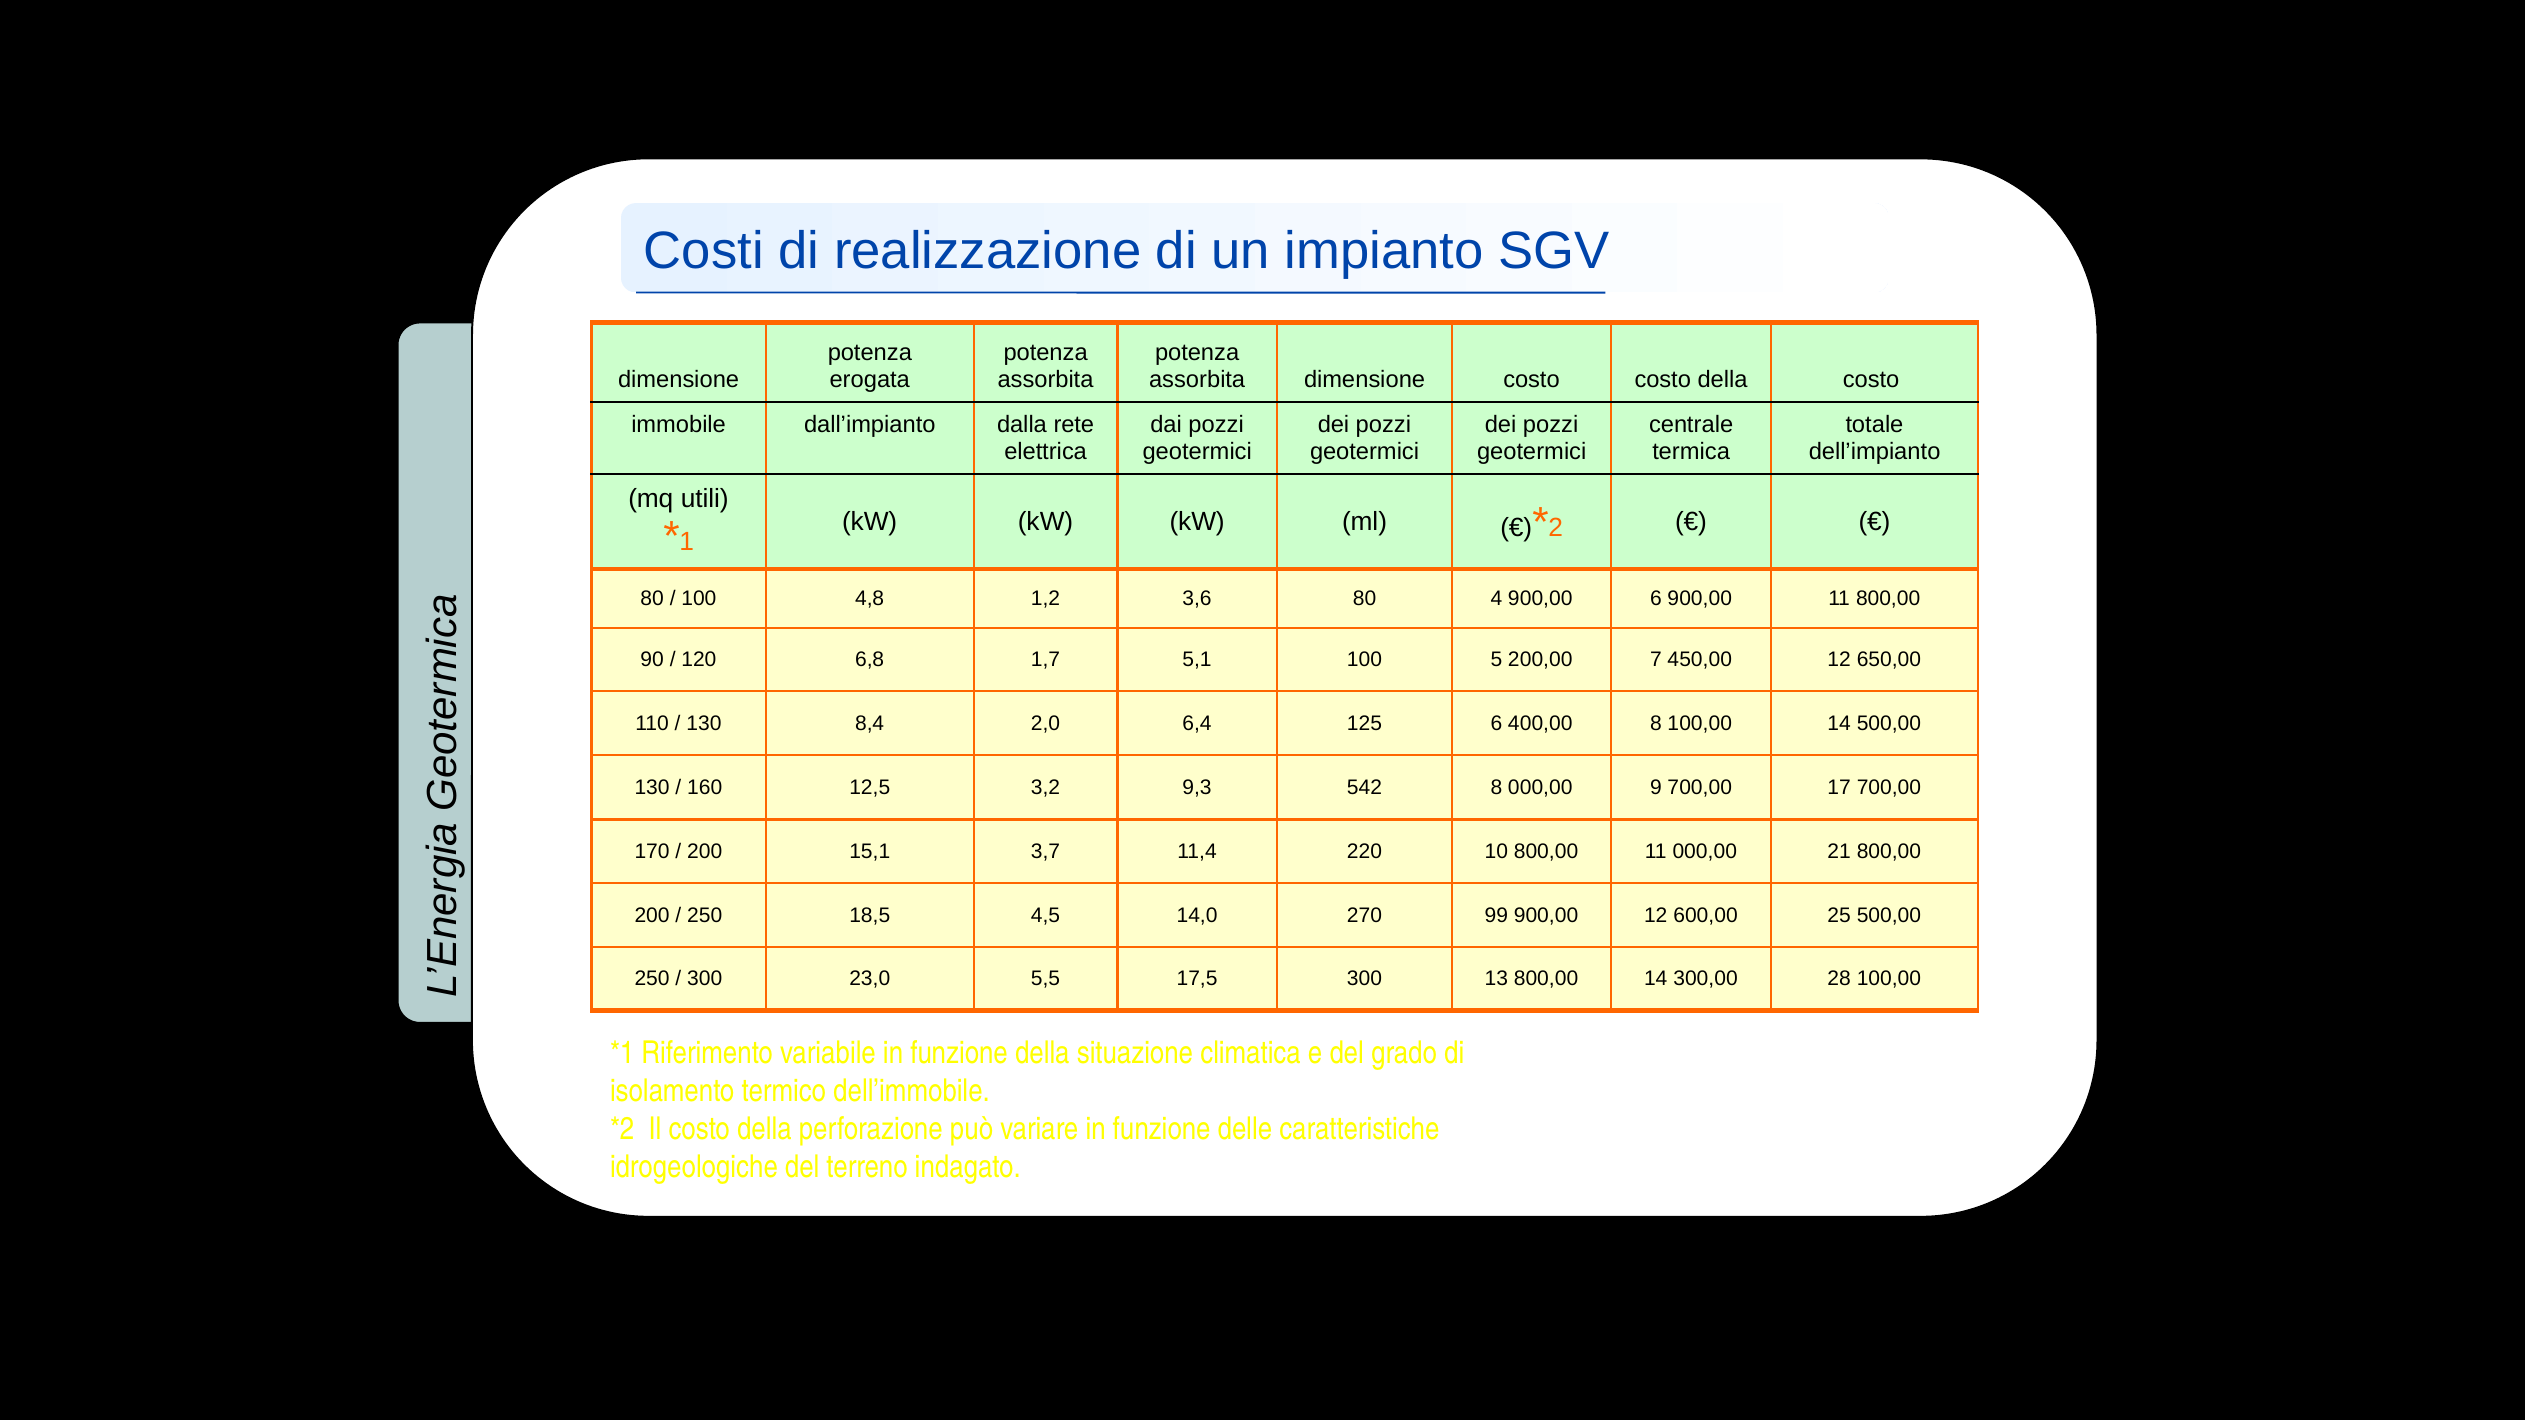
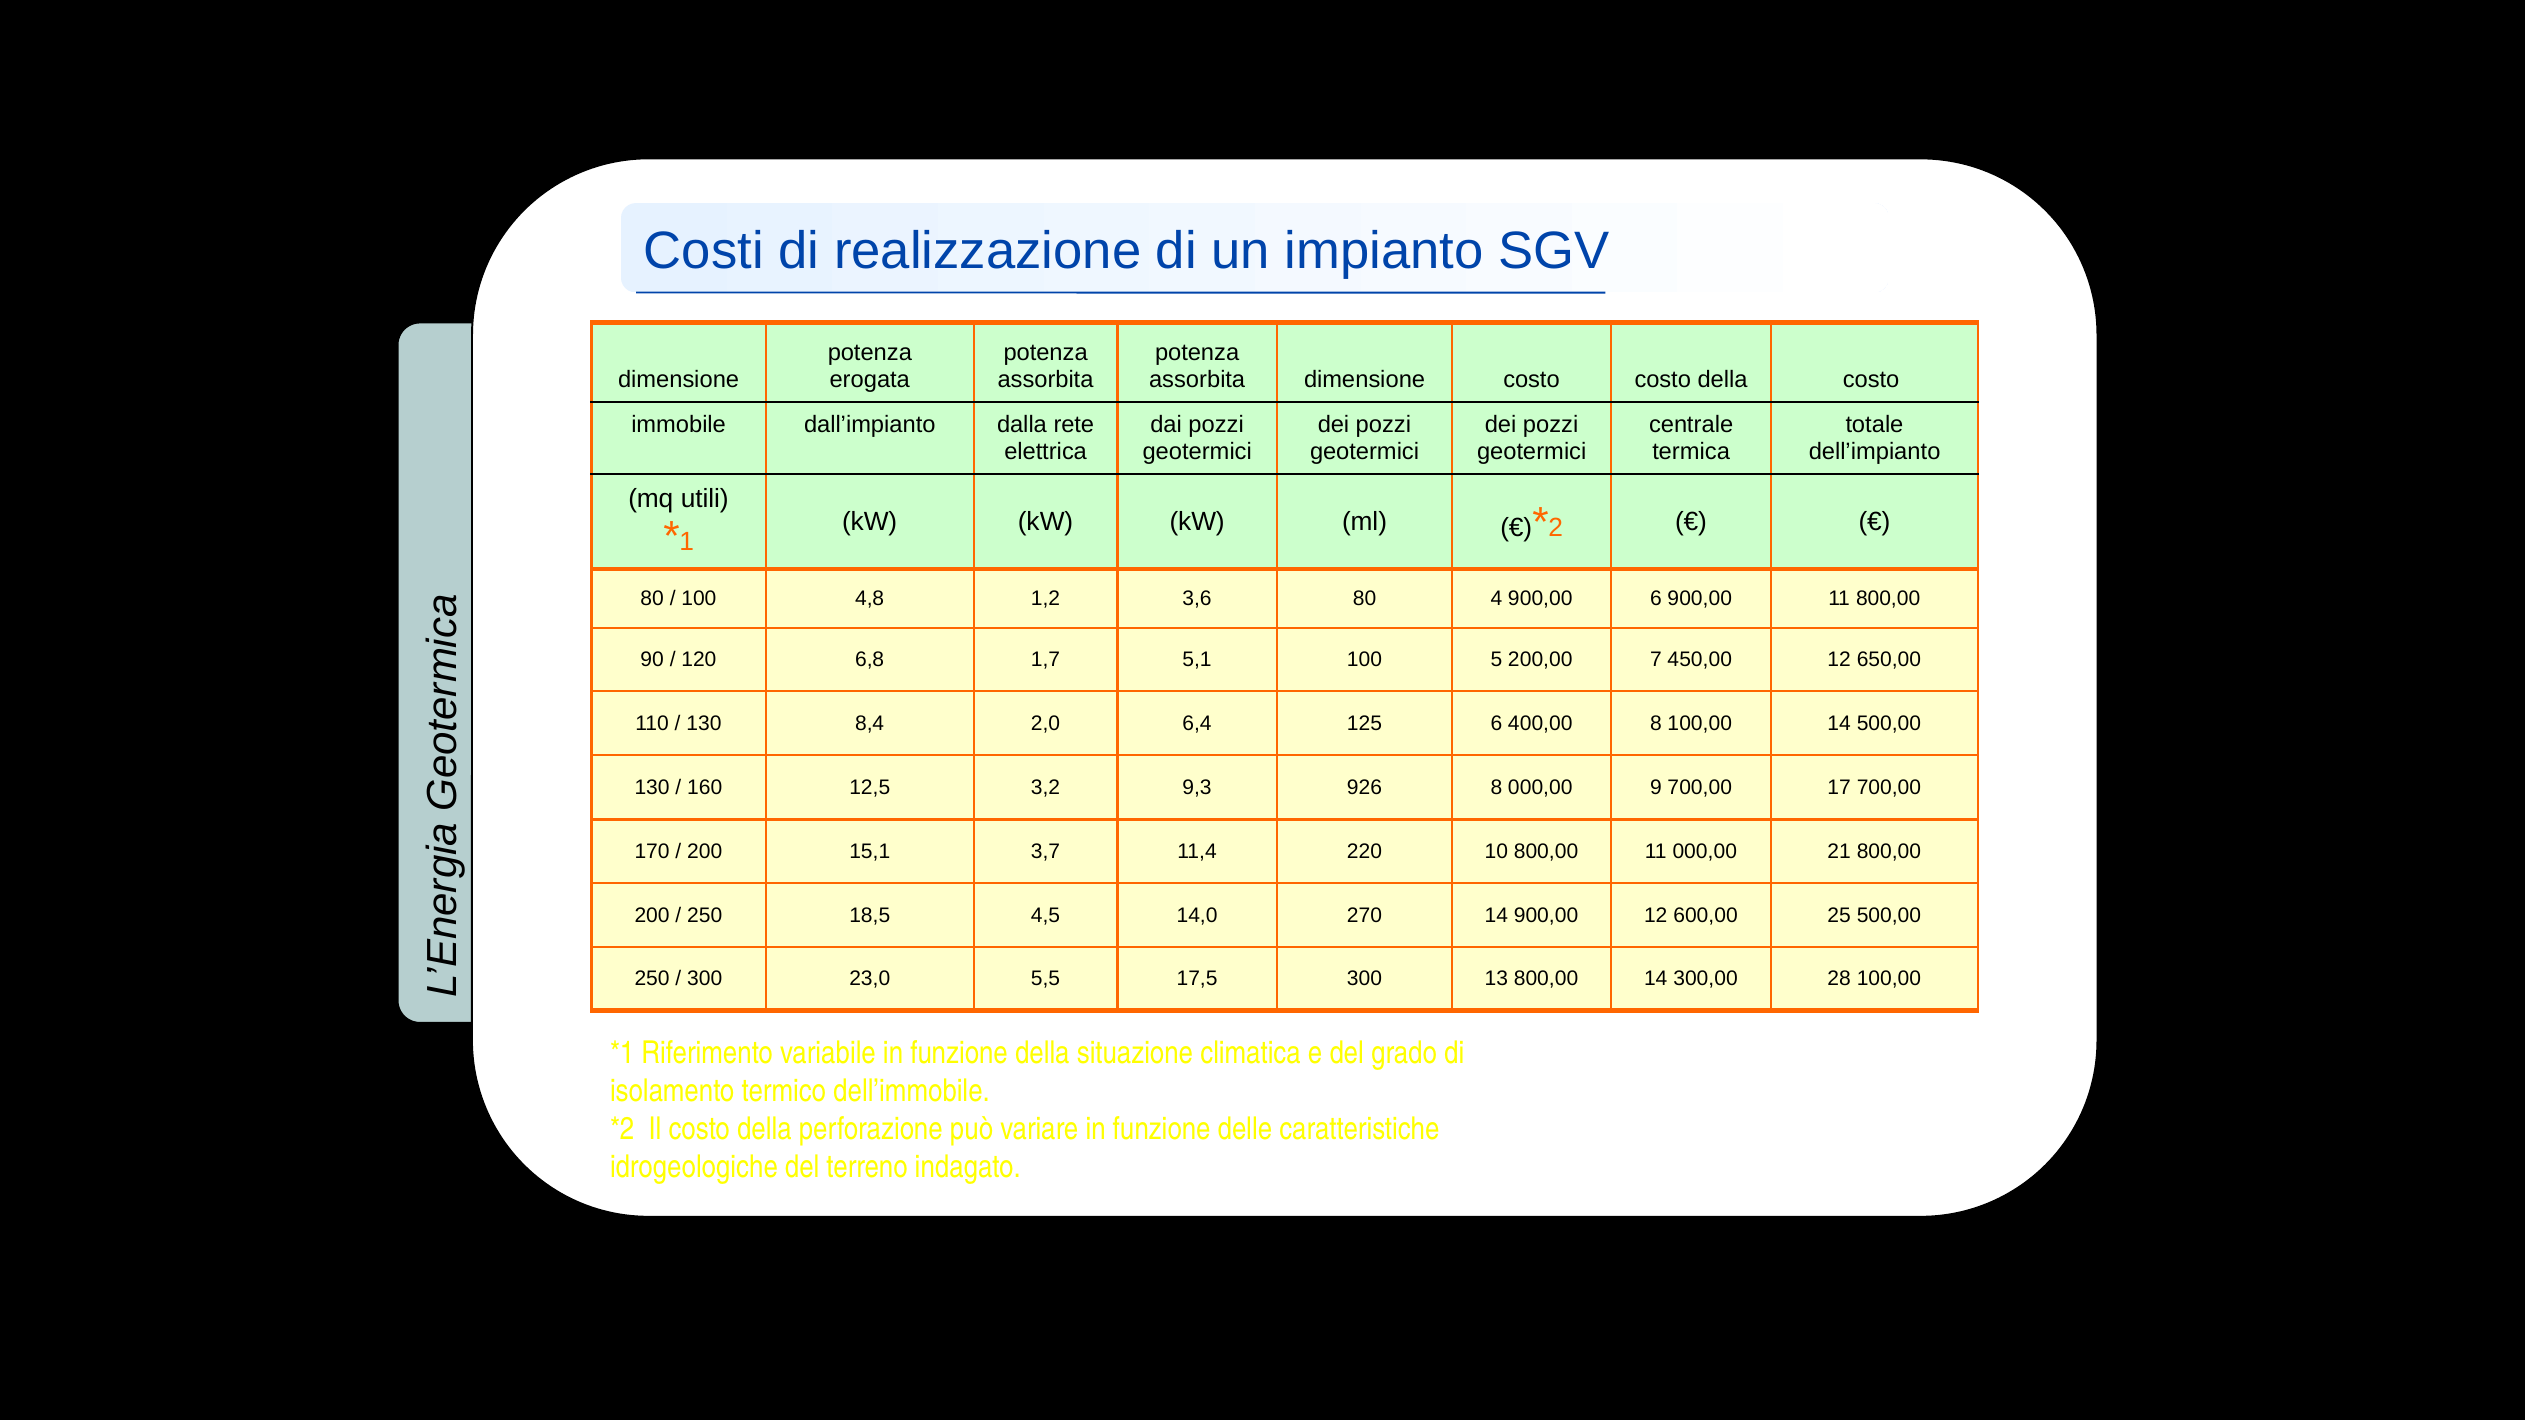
542: 542 -> 926 (1364, 788)
270 99: 99 -> 14 (1496, 915)
